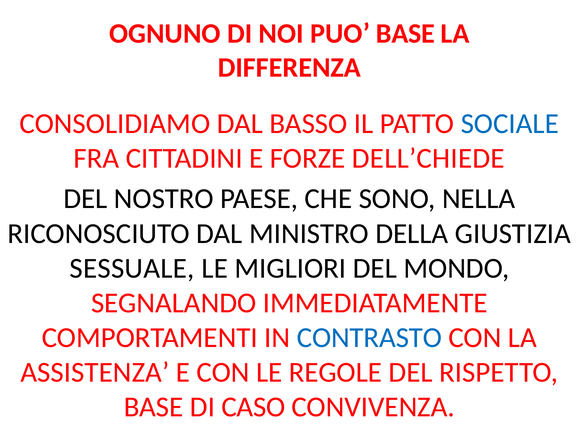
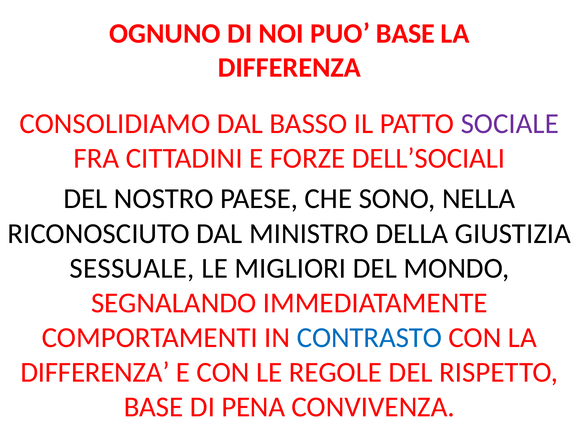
SOCIALE colour: blue -> purple (510, 124)
DELL’CHIEDE: DELL’CHIEDE -> DELL’SOCIALI (428, 158)
ASSISTENZA: ASSISTENZA -> DIFFERENZA (95, 373)
CASO: CASO -> PENA (253, 407)
